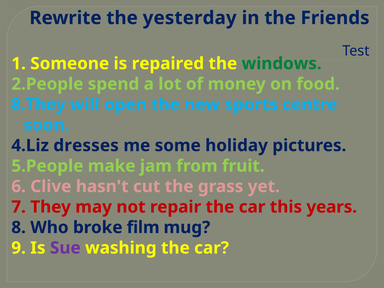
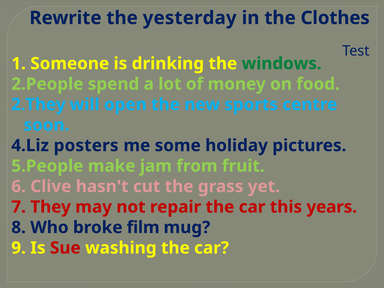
Friends: Friends -> Clothes (335, 18)
repaired: repaired -> drinking (168, 64)
8.They: 8.They -> 2.They (38, 105)
dresses: dresses -> posters (86, 146)
Sue colour: purple -> red (65, 248)
